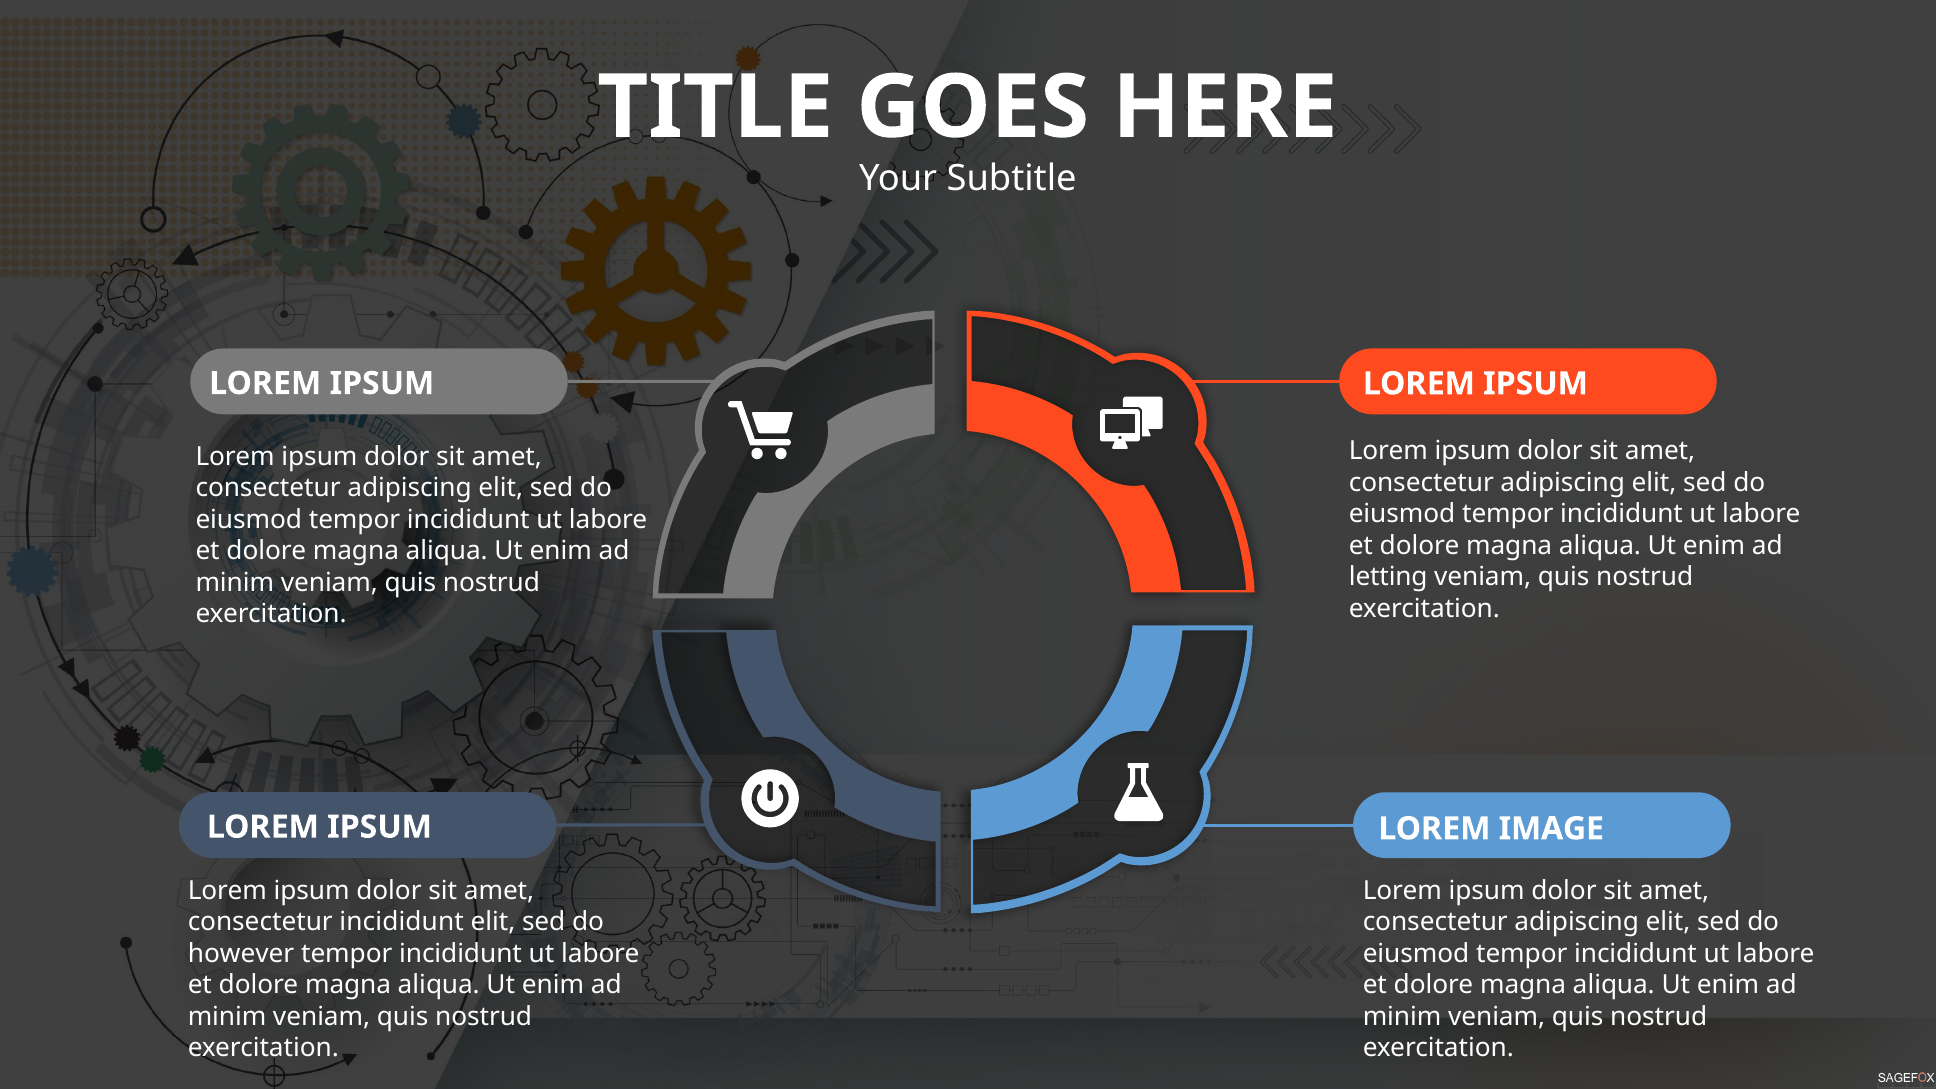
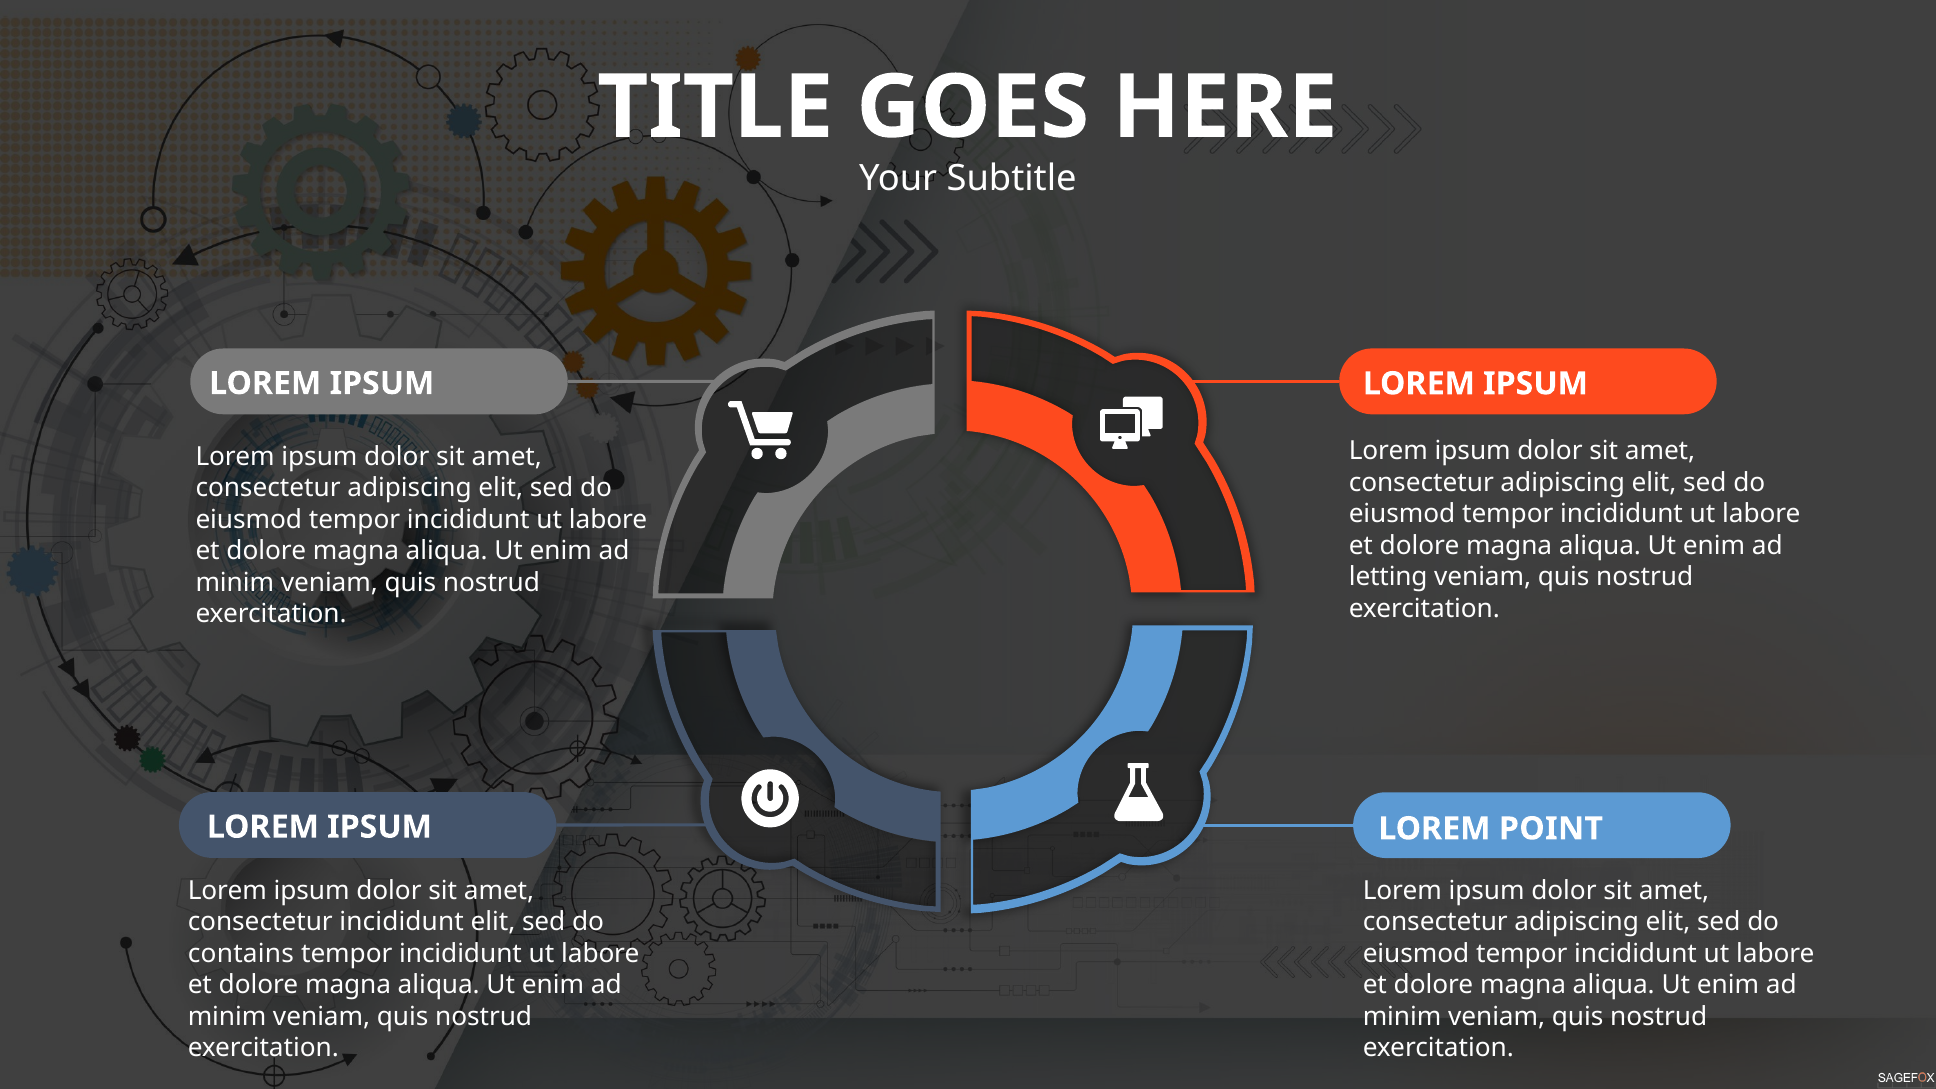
IMAGE: IMAGE -> POINT (1551, 829)
however: however -> contains (241, 953)
